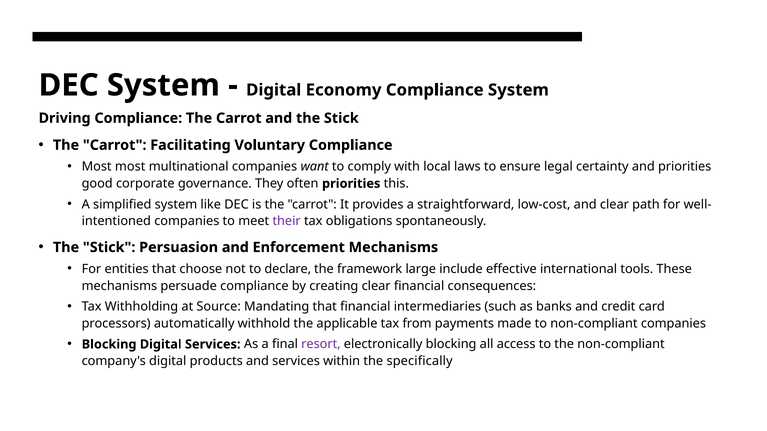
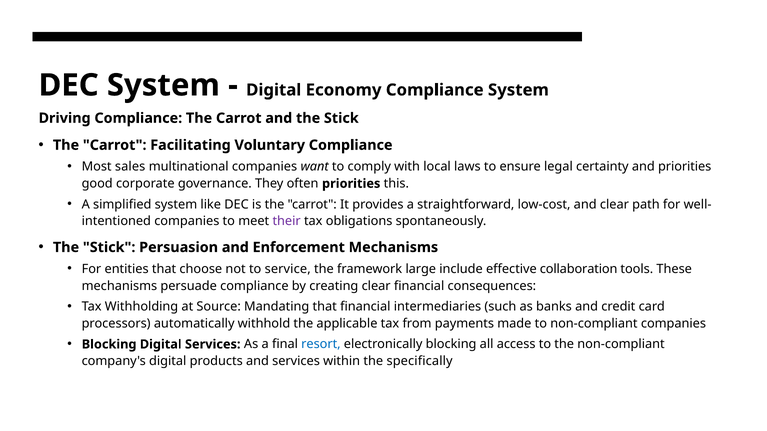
Most most: most -> sales (130, 167)
declare: declare -> service (288, 269)
international: international -> collaboration (579, 269)
resort colour: purple -> blue (321, 345)
